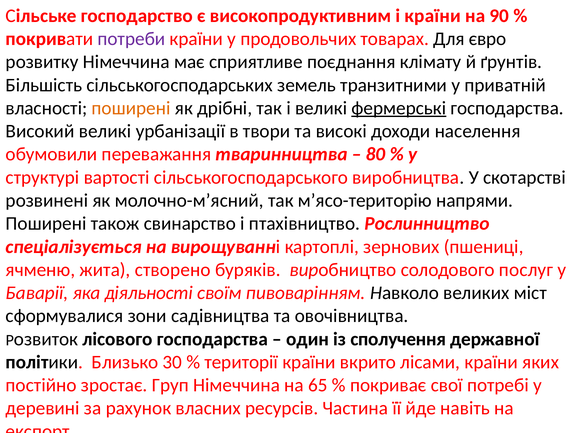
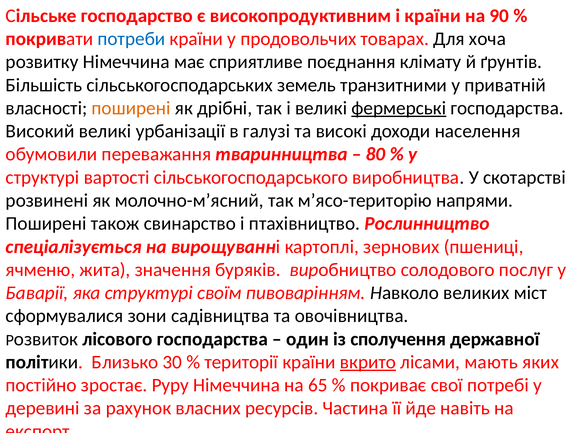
потреби colour: purple -> blue (131, 39)
євро: євро -> хоча (487, 39)
твори: твори -> галузі (267, 131)
створено: створено -> значення (173, 270)
яка діяльності: діяльності -> структурі (149, 293)
вкрито underline: none -> present (368, 362)
лісами країни: країни -> мають (491, 362)
Груп: Груп -> Руру (170, 385)
